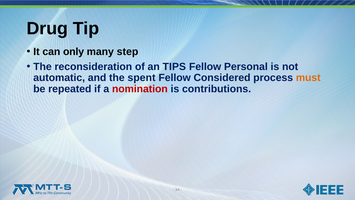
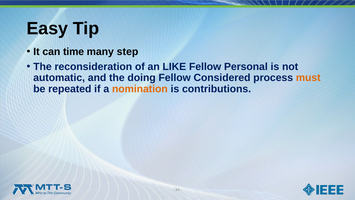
Drug: Drug -> Easy (47, 28)
only: only -> time (74, 52)
TIPS: TIPS -> LIKE (174, 67)
spent: spent -> doing (142, 78)
nomination colour: red -> orange (140, 89)
